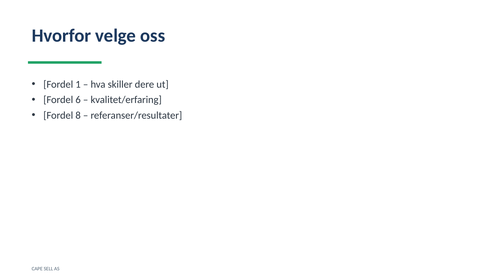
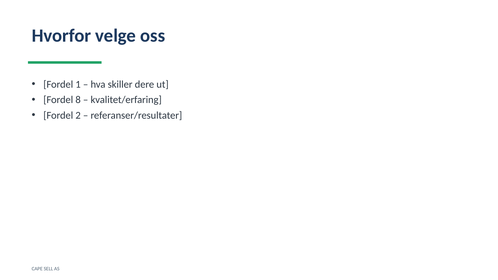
6: 6 -> 8 (78, 100)
8: 8 -> 2 (78, 115)
